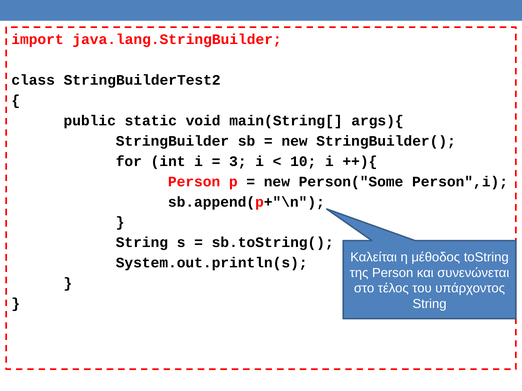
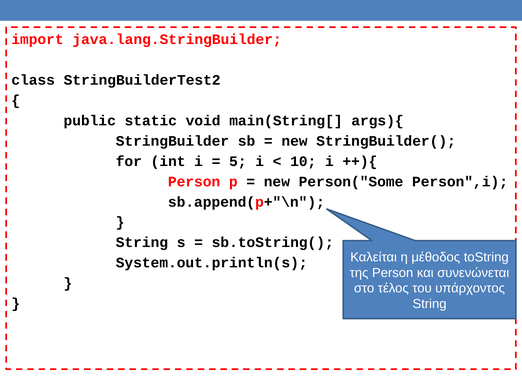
3: 3 -> 5 (238, 162)
